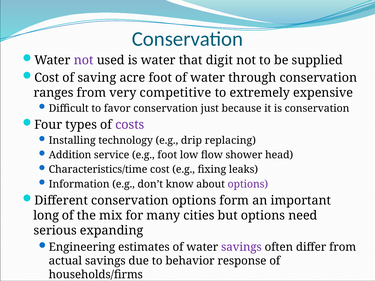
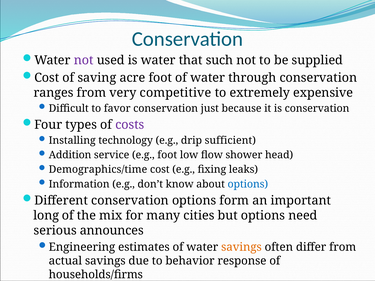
digit: digit -> such (220, 60)
replacing: replacing -> sufficient (230, 141)
Characteristics/time: Characteristics/time -> Demographics/time (98, 170)
options colour: purple -> blue (248, 184)
expanding: expanding -> announces (112, 231)
savings colour: purple -> orange (241, 247)
